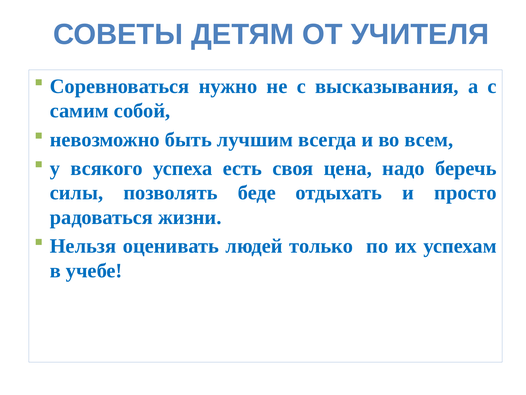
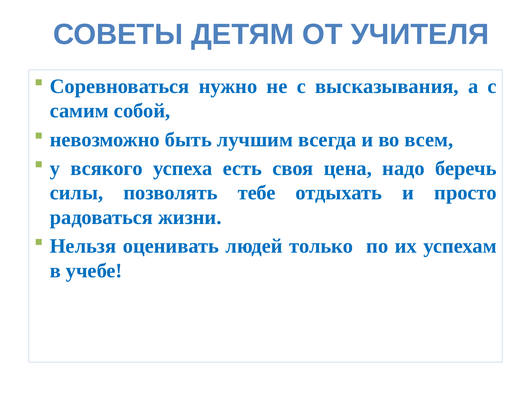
беде: беде -> тебе (257, 193)
